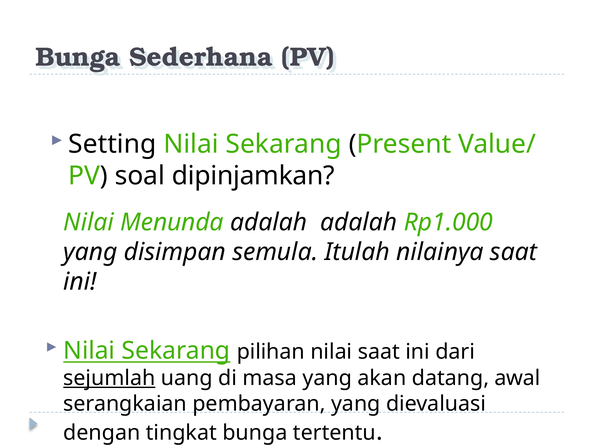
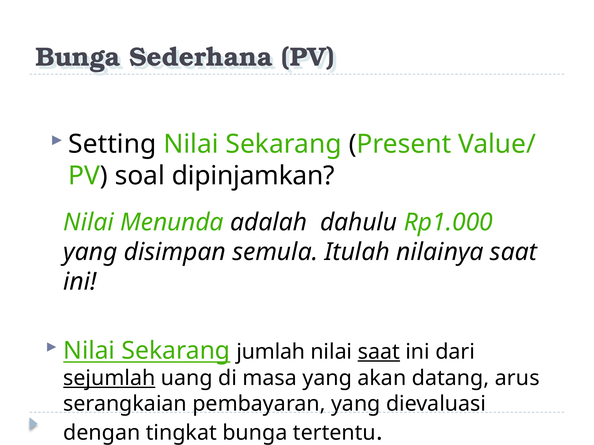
adalah adalah: adalah -> dahulu (359, 222)
pilihan: pilihan -> jumlah (271, 352)
saat underline: none -> present (379, 352)
awal: awal -> arus (517, 379)
